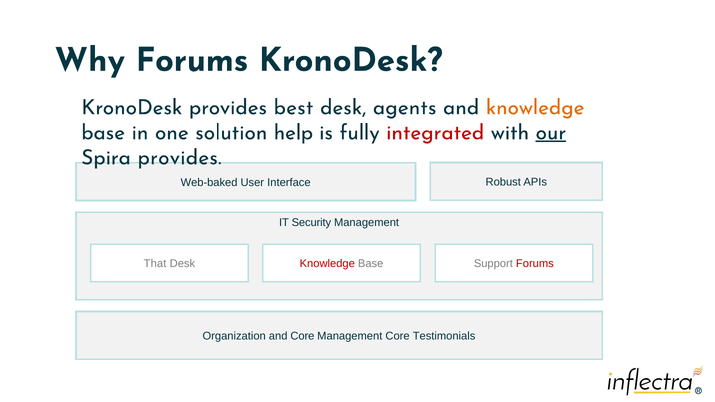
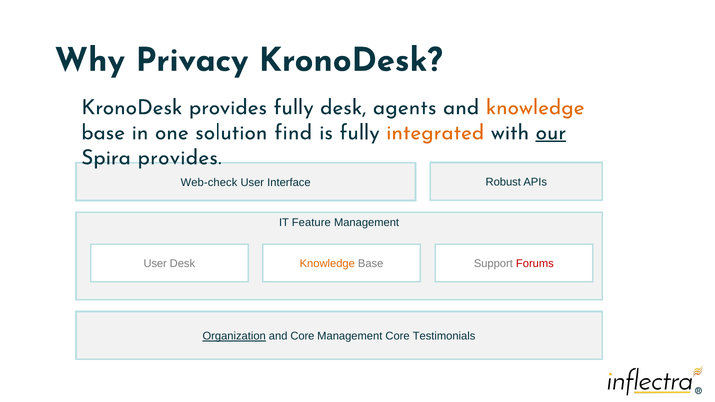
Why Forums: Forums -> Privacy (192, 60)
provides best: best -> fully (294, 107)
help: help -> find (293, 132)
integrated colour: red -> orange (435, 132)
Web-baked: Web-baked -> Web-check (209, 183)
Security: Security -> Feature (311, 223)
That: That -> User (155, 264)
Knowledge colour: red -> orange (327, 264)
Organization underline: none -> present (234, 336)
